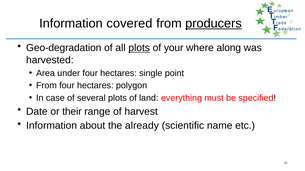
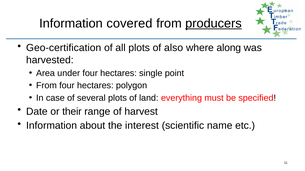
Geo-degradation: Geo-degradation -> Geo-certification (64, 48)
plots underline: present -> none (139, 48)
your: your -> also (174, 48)
already: already -> interest (142, 126)
